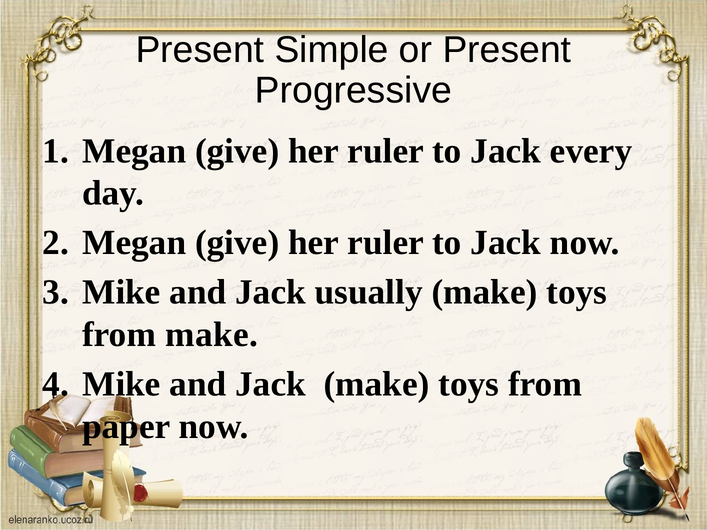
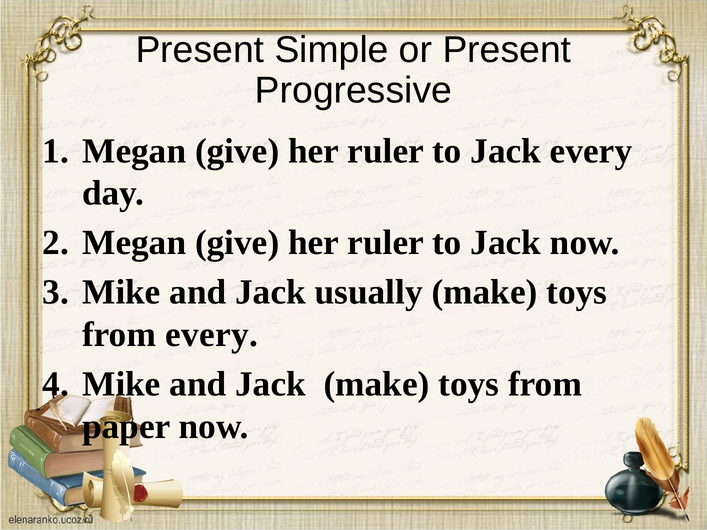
from make: make -> every (212, 335)
